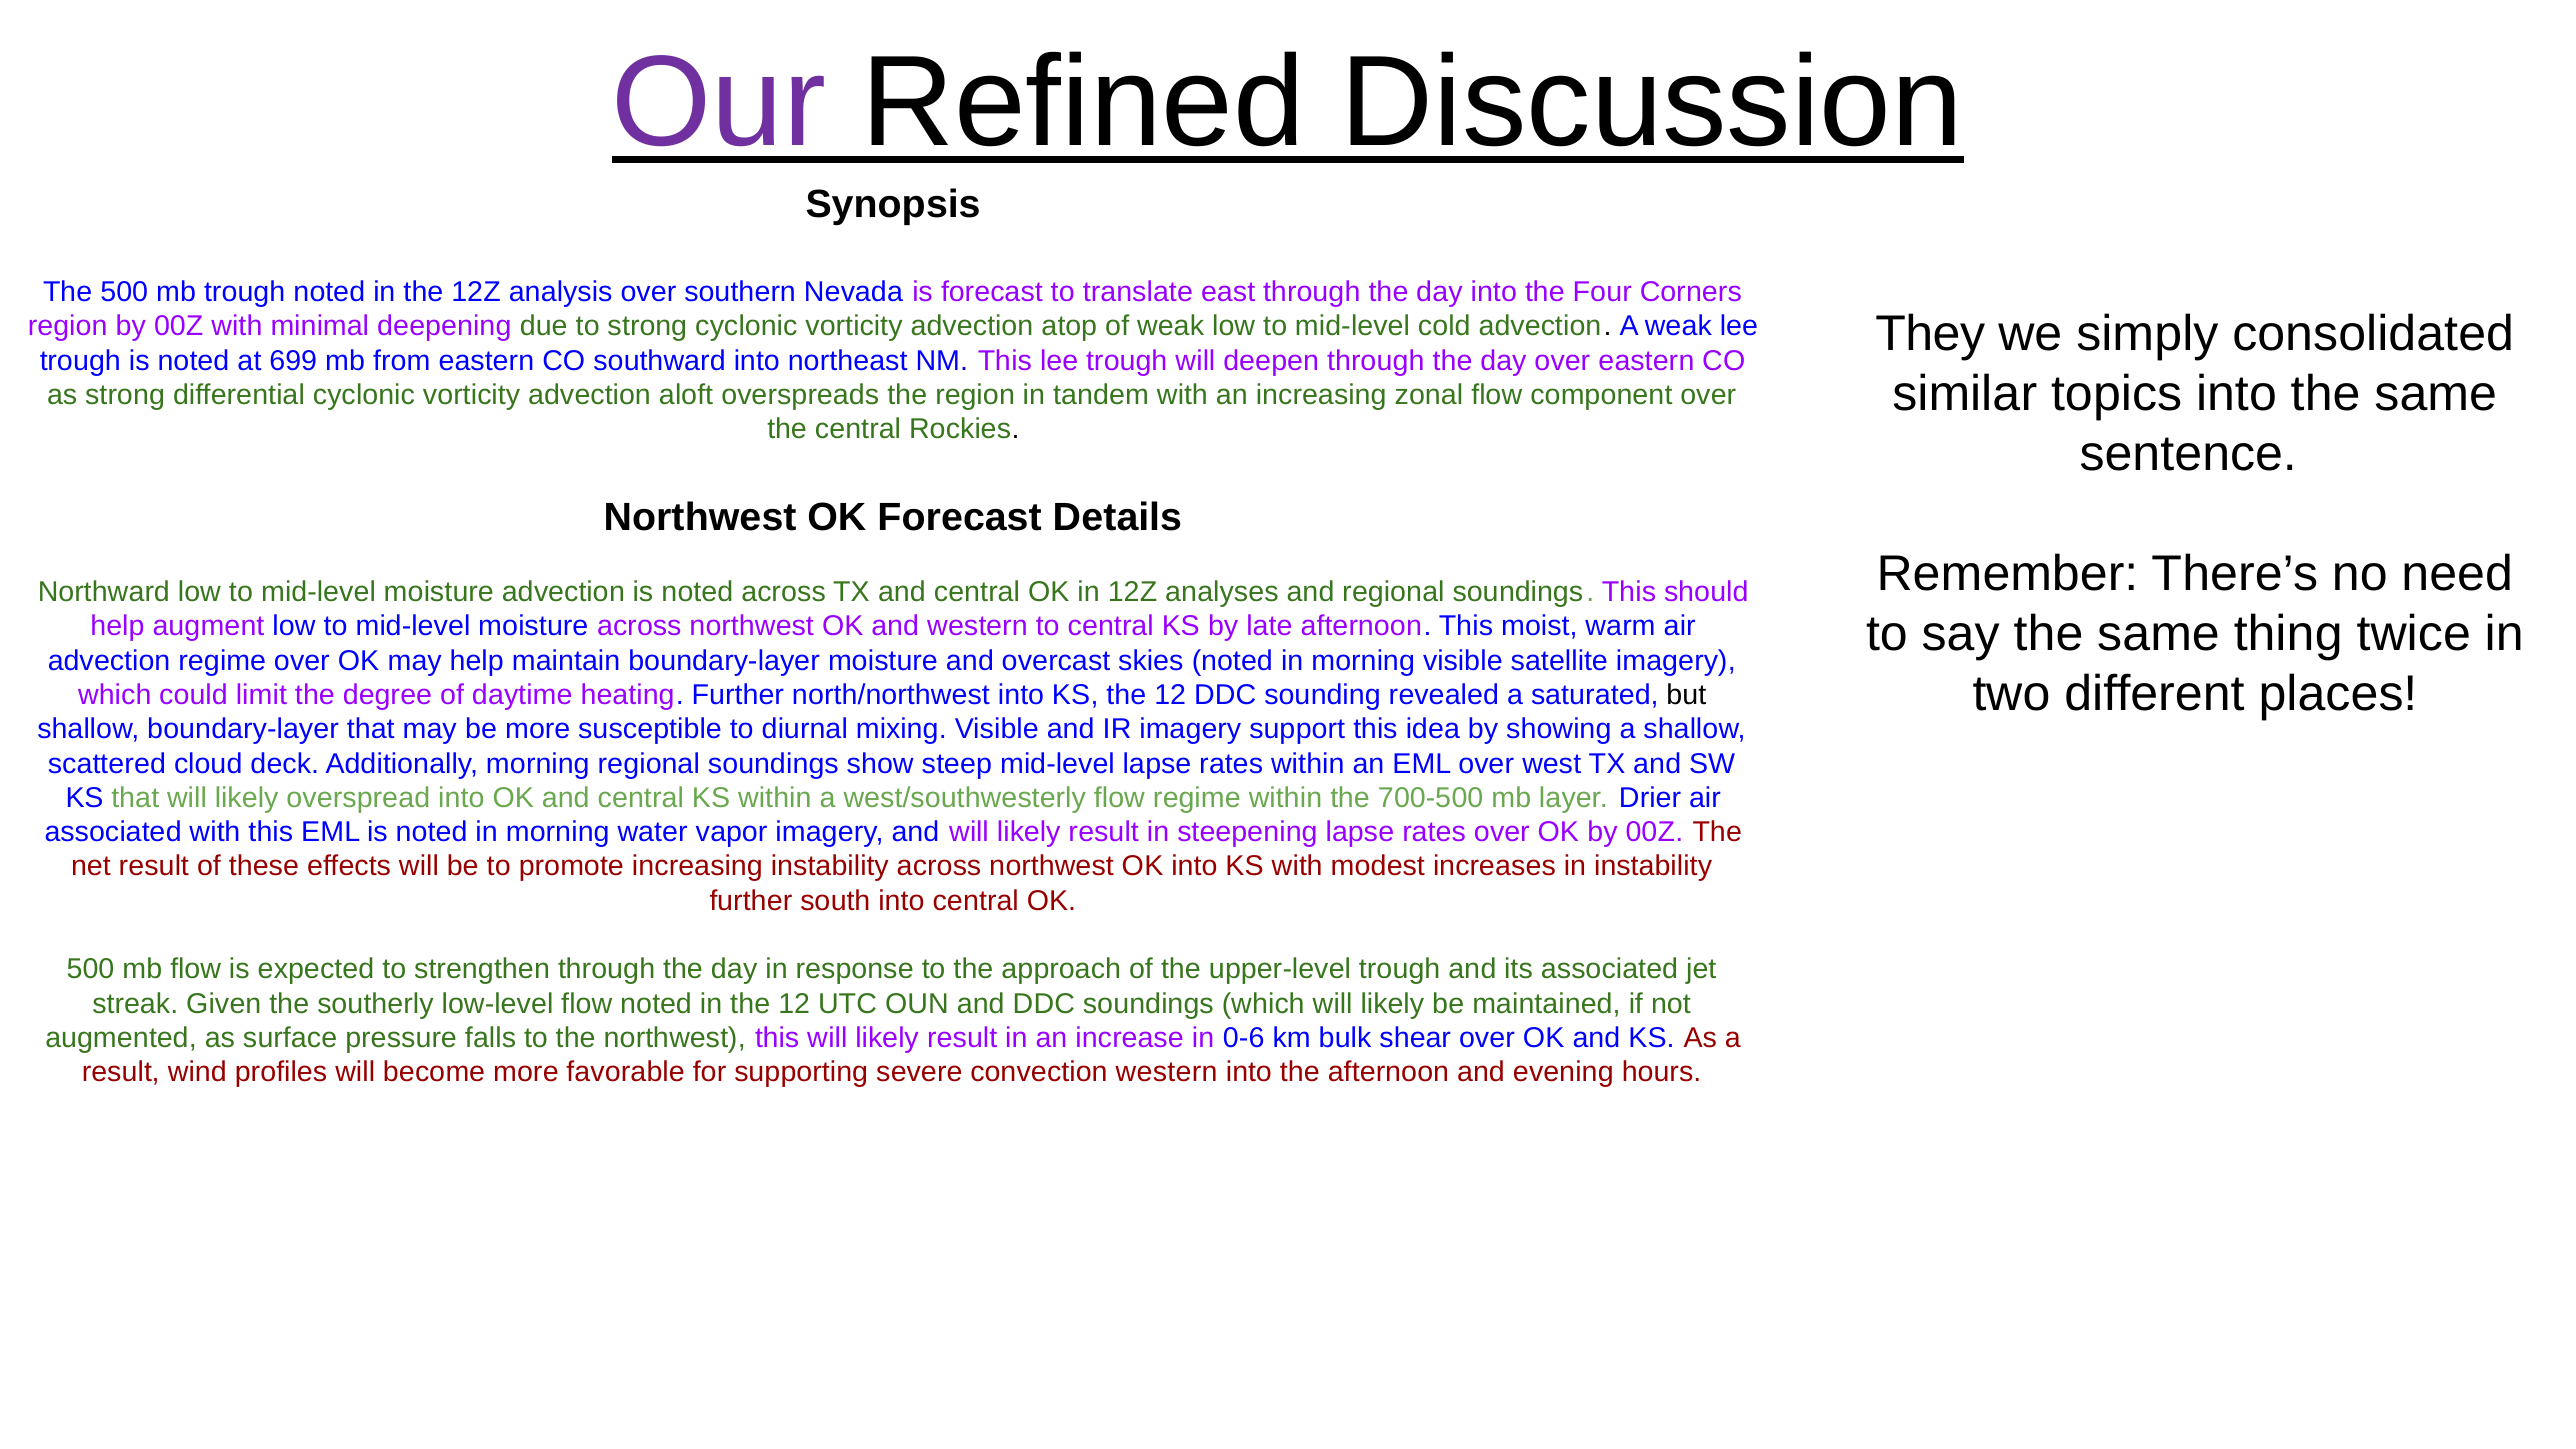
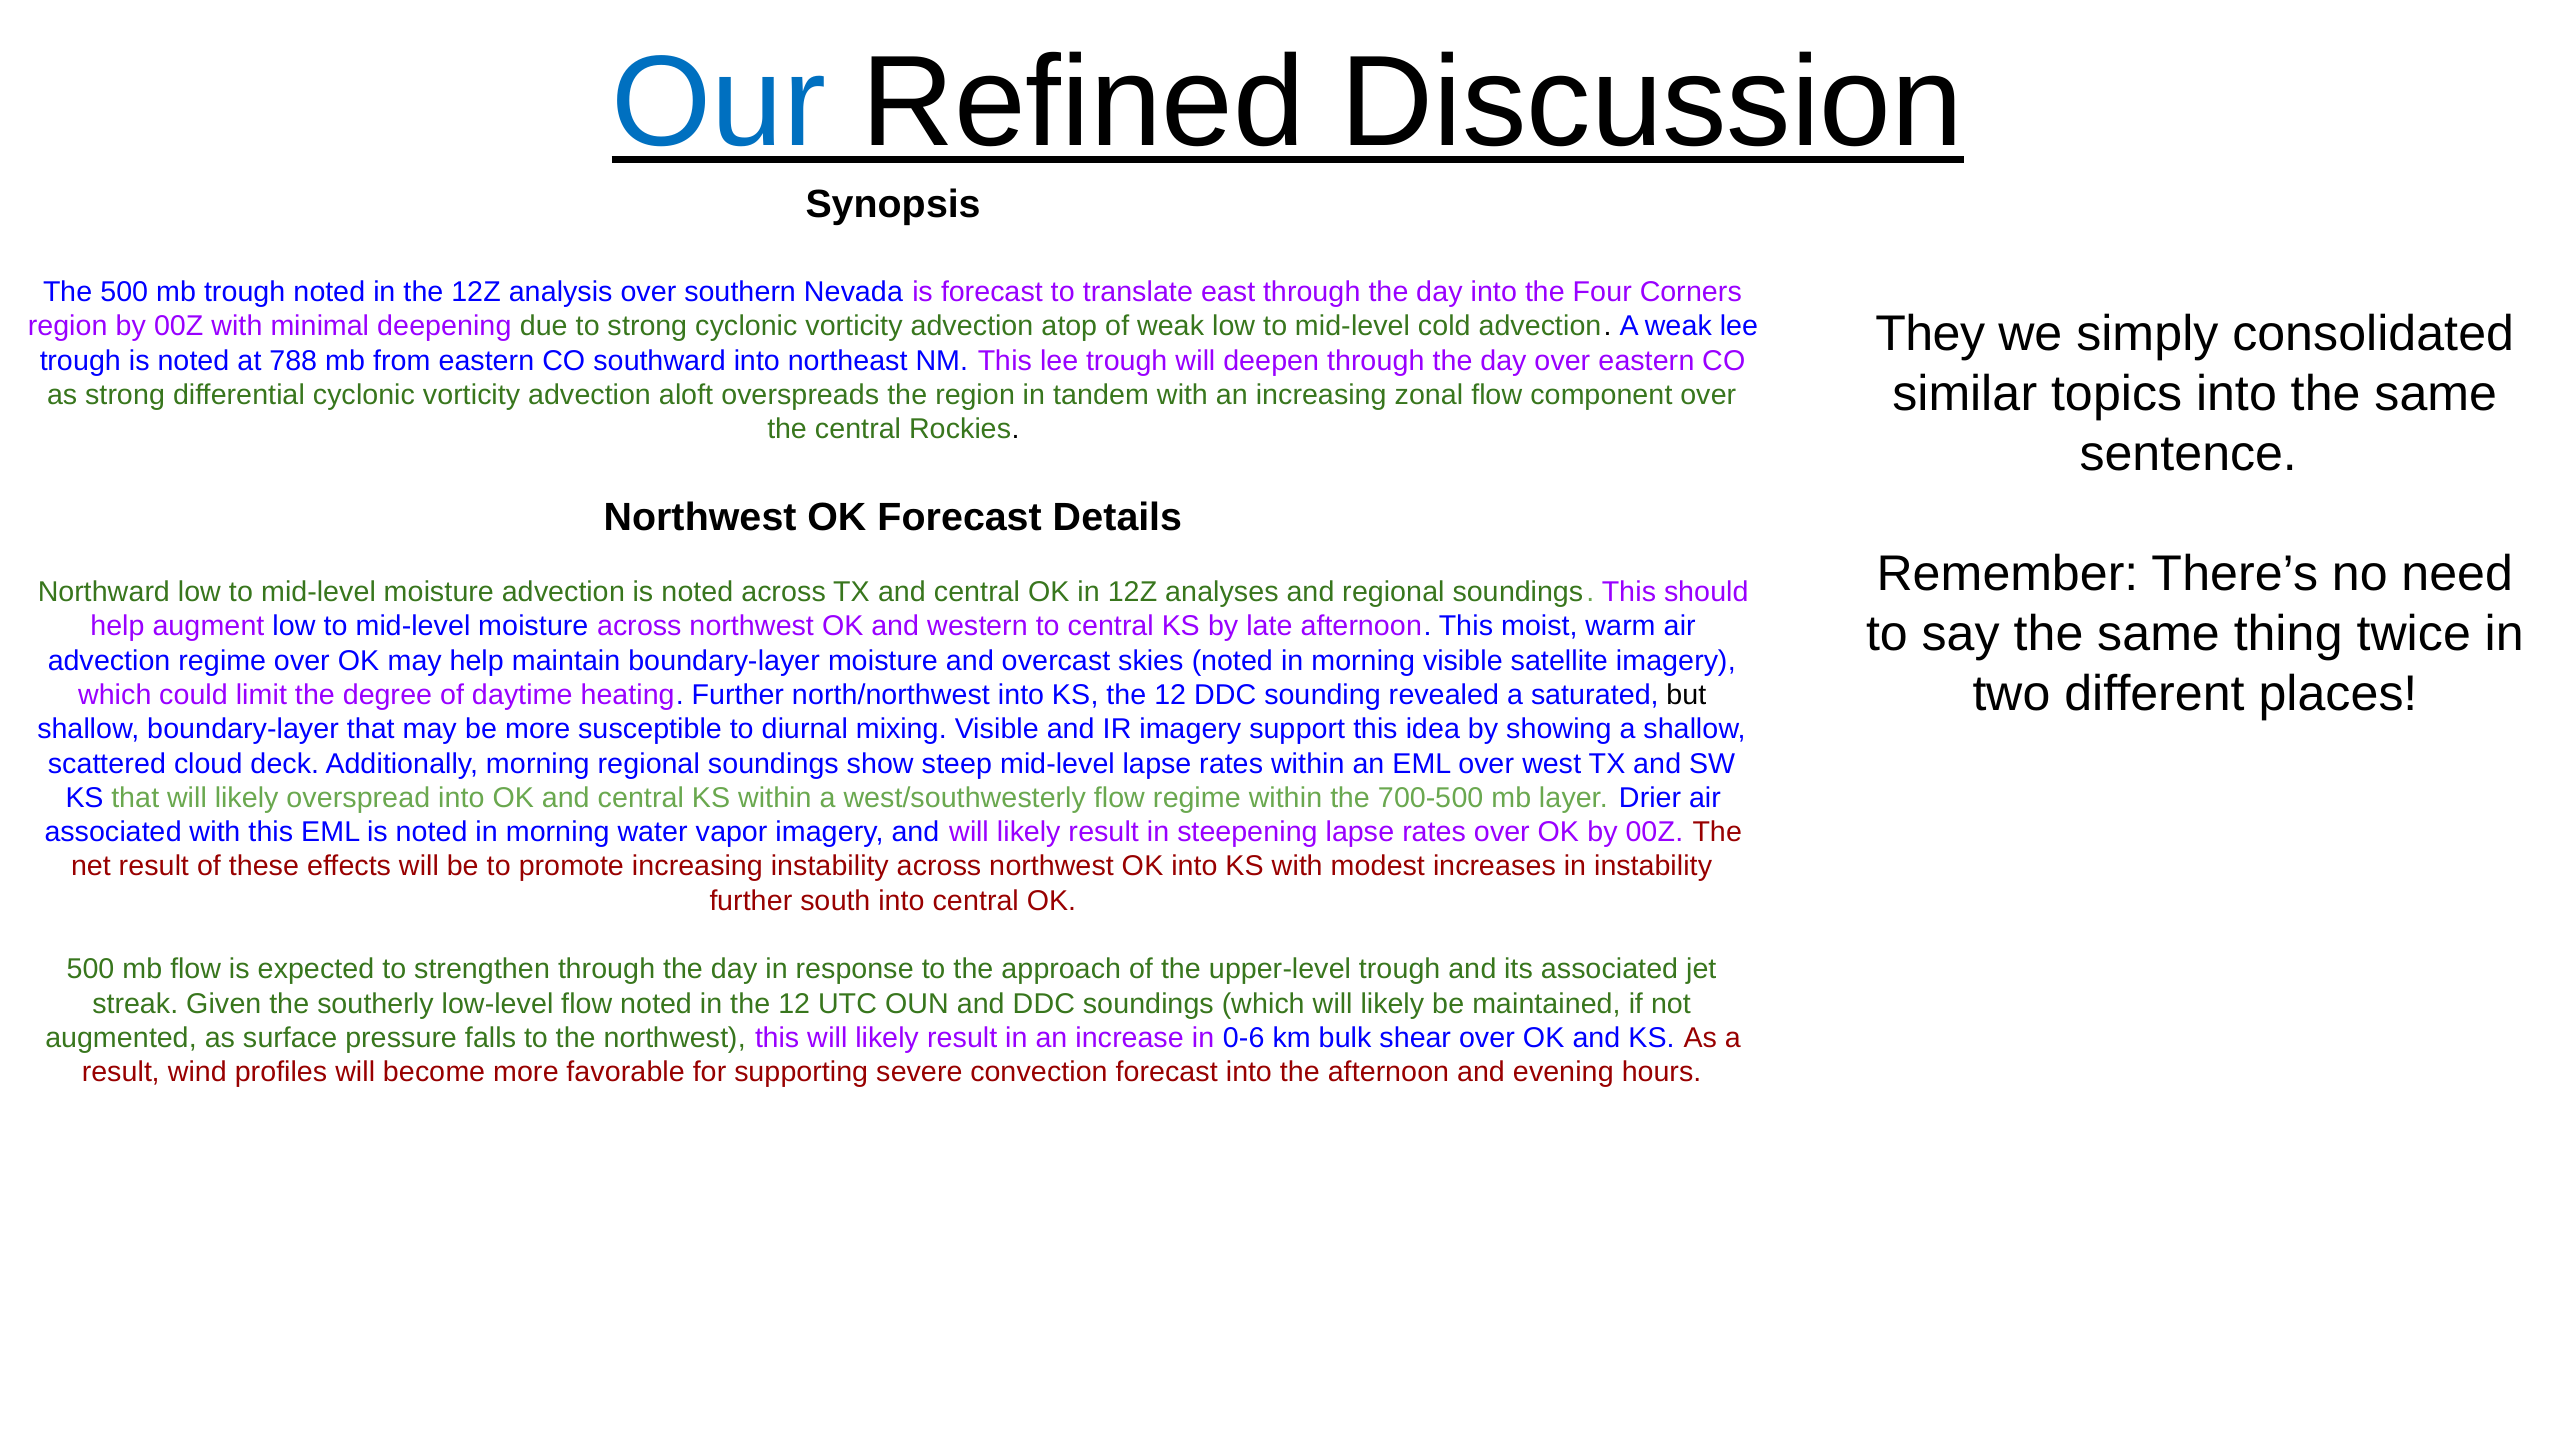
Our colour: purple -> blue (719, 103)
699: 699 -> 788 (293, 361)
convection western: western -> forecast (1167, 1072)
